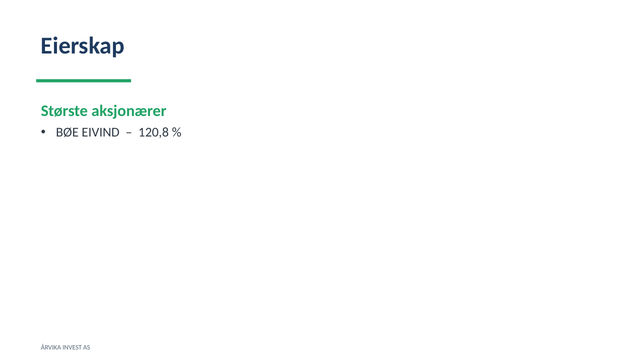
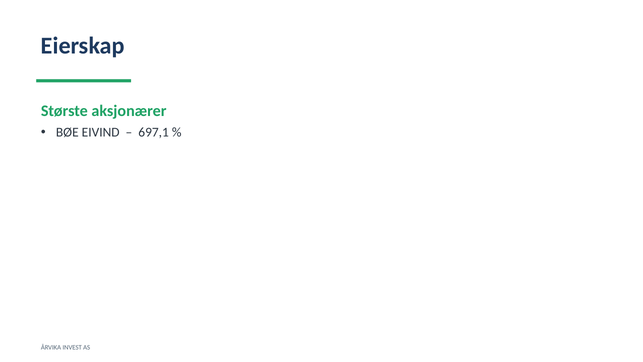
120,8: 120,8 -> 697,1 (154, 132)
